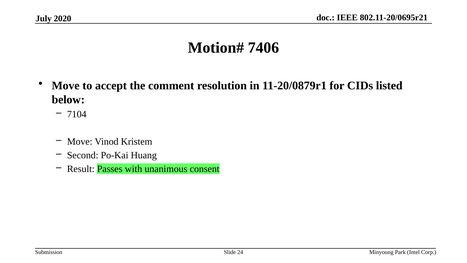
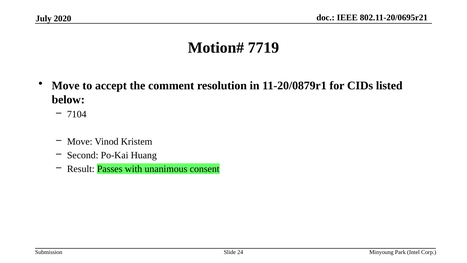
7406: 7406 -> 7719 (263, 48)
